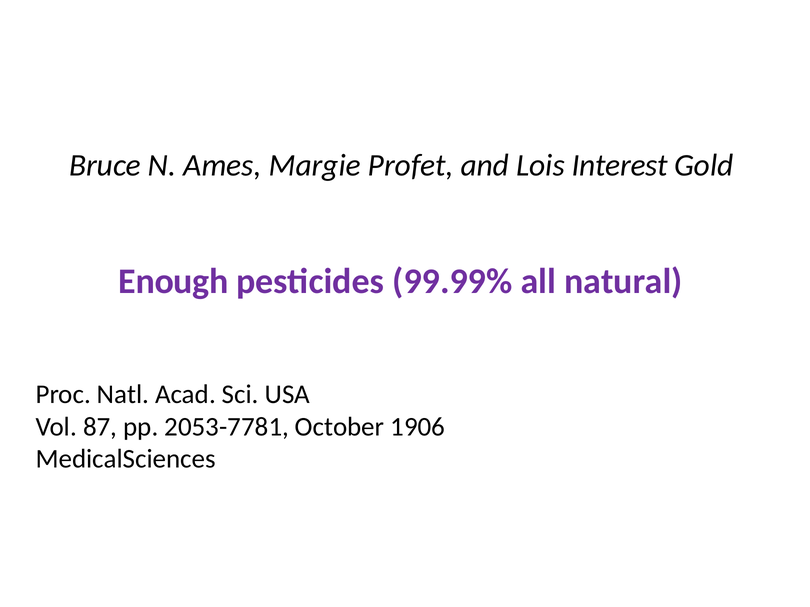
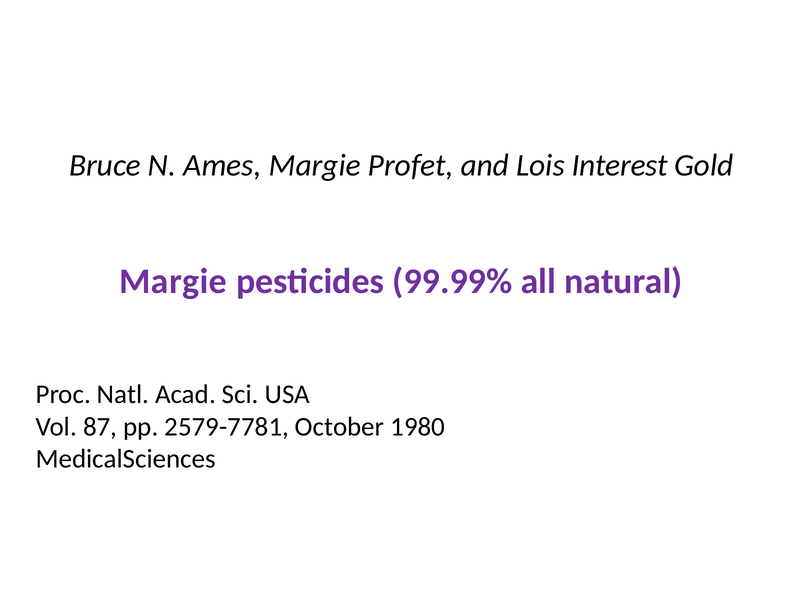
Enough: Enough -> Margie (173, 282)
2053-7781: 2053-7781 -> 2579-7781 (227, 427)
1906: 1906 -> 1980 (418, 427)
